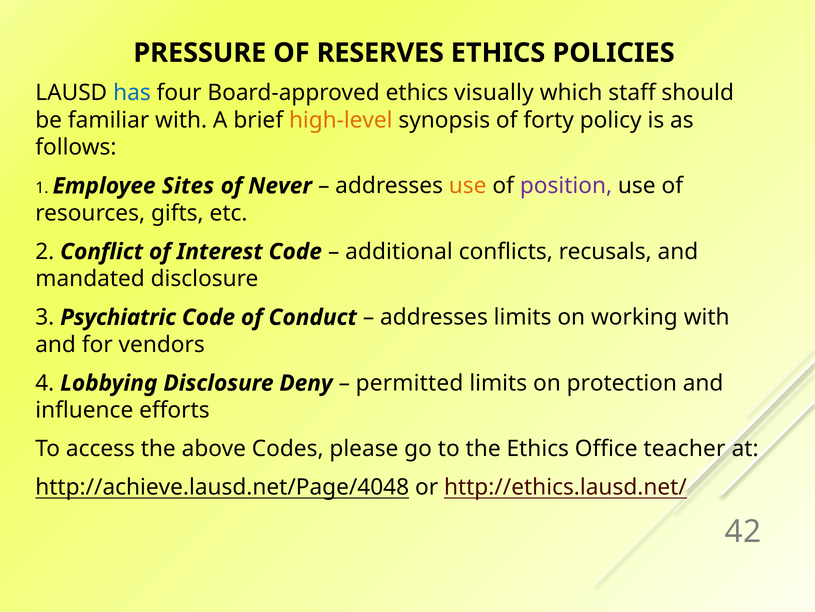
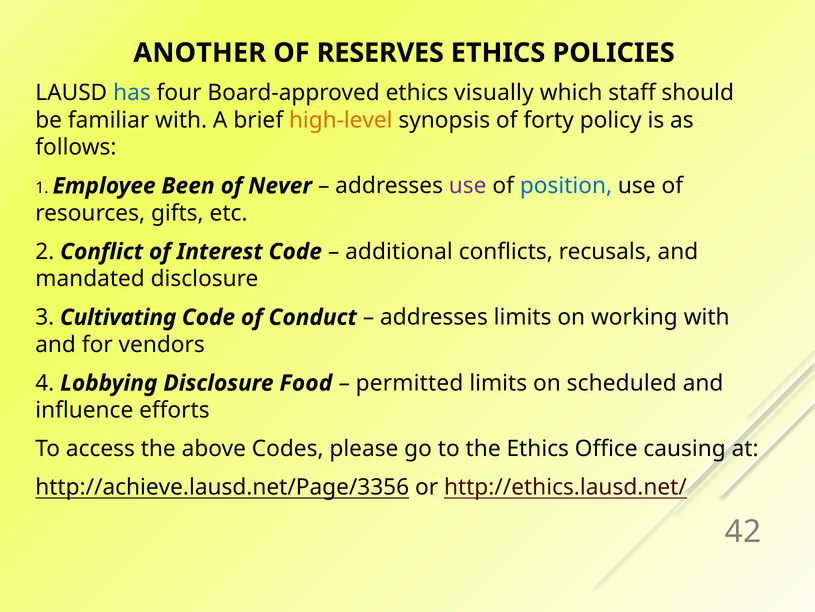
PRESSURE: PRESSURE -> ANOTHER (200, 53)
Sites: Sites -> Been (188, 186)
use colour: orange -> purple (468, 186)
position colour: purple -> blue (566, 186)
Psychiatric: Psychiatric -> Cultivating (118, 317)
Deny: Deny -> Food (306, 383)
protection: protection -> scheduled (622, 383)
teacher: teacher -> causing (685, 448)
http://achieve.lausd.net/Page/4048: http://achieve.lausd.net/Page/4048 -> http://achieve.lausd.net/Page/3356 (222, 487)
